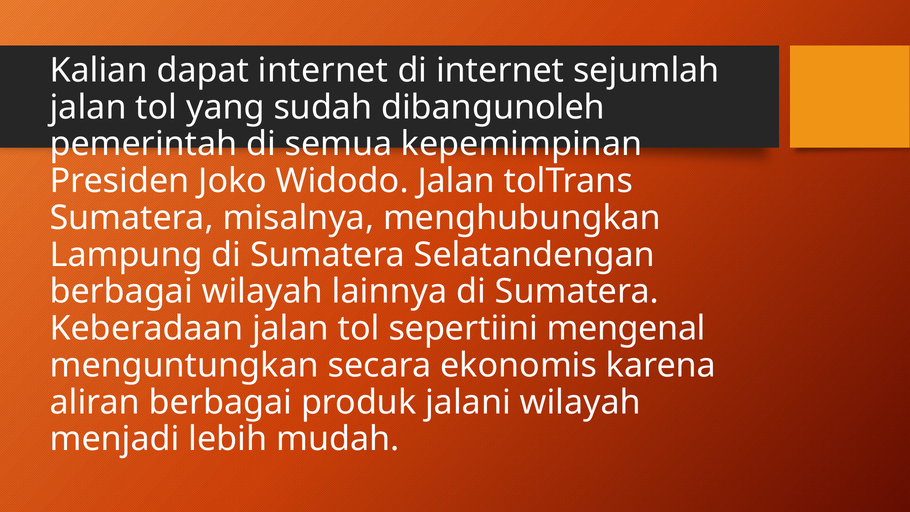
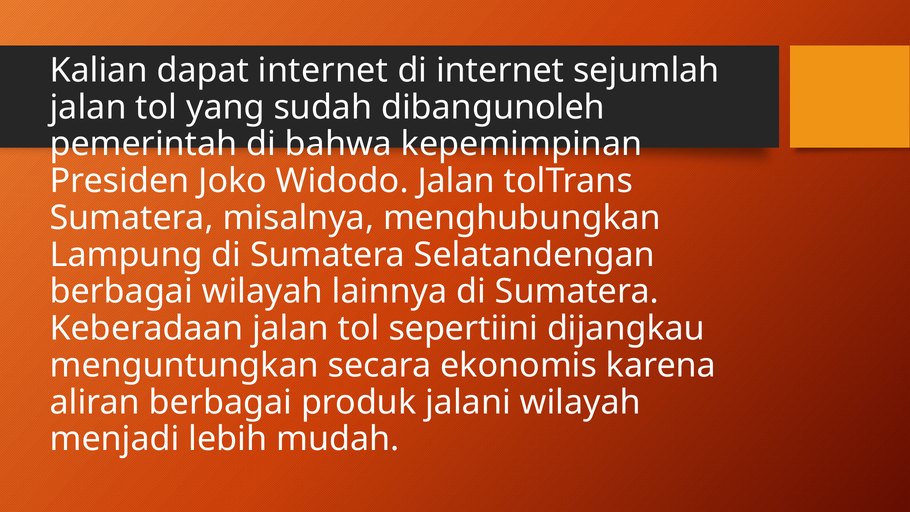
semua: semua -> bahwa (339, 144)
mengenal: mengenal -> dijangkau (626, 328)
